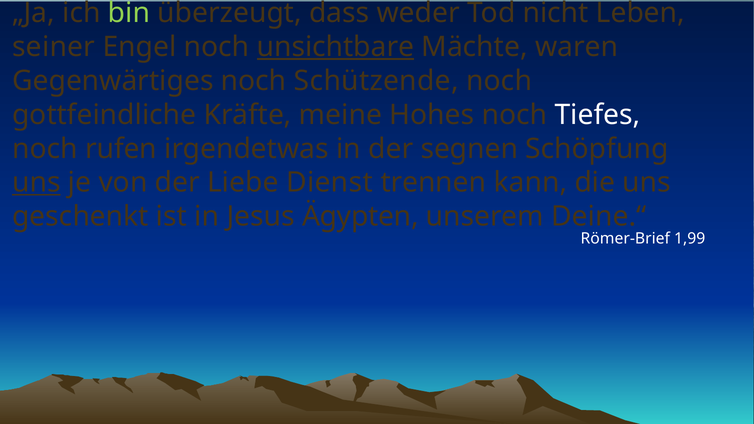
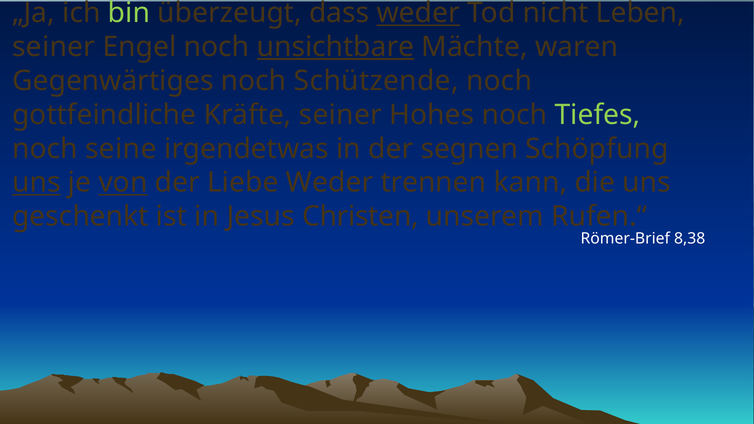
weder underline: none -> present (418, 13)
Kräfte meine: meine -> seiner (340, 115)
Tiefes colour: white -> light green (598, 115)
rufen: rufen -> seine (121, 149)
von underline: none -> present (123, 183)
Liebe Dienst: Dienst -> Weder (330, 183)
Ägypten: Ägypten -> Christen (360, 217)
Deine.“: Deine.“ -> Rufen.“ (599, 217)
1,99: 1,99 -> 8,38 (690, 239)
